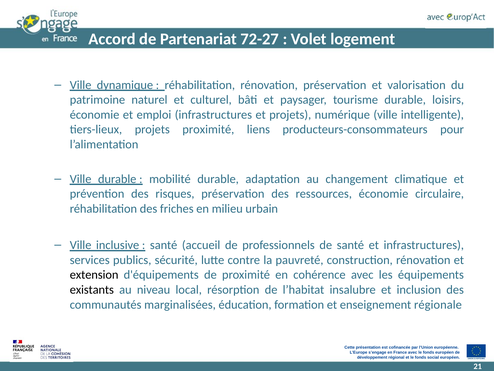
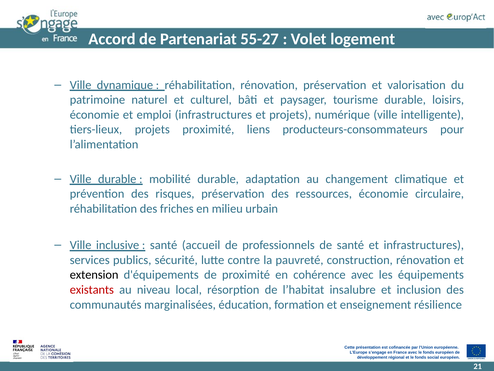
72-27: 72-27 -> 55-27 (260, 39)
existants colour: black -> red (92, 289)
régionale: régionale -> résilience (438, 304)
